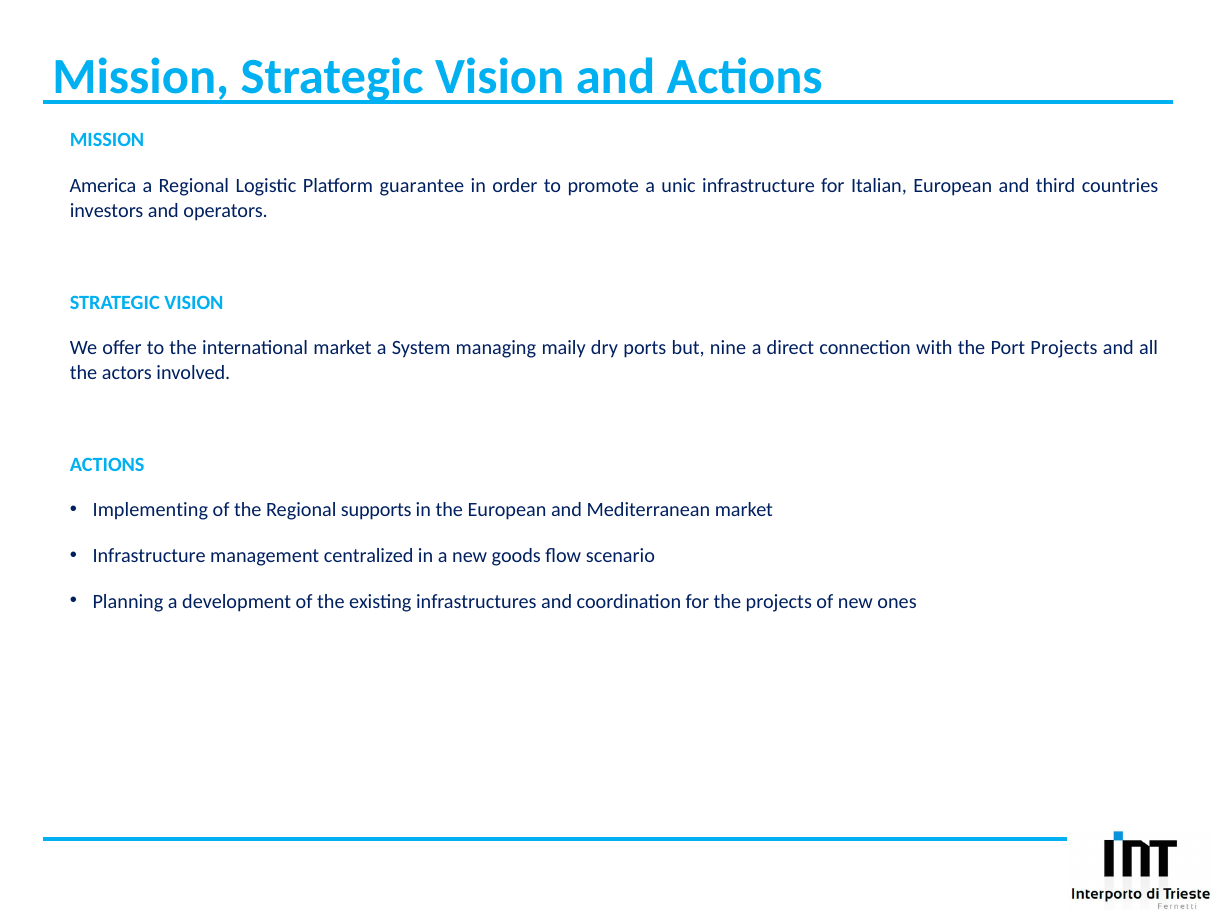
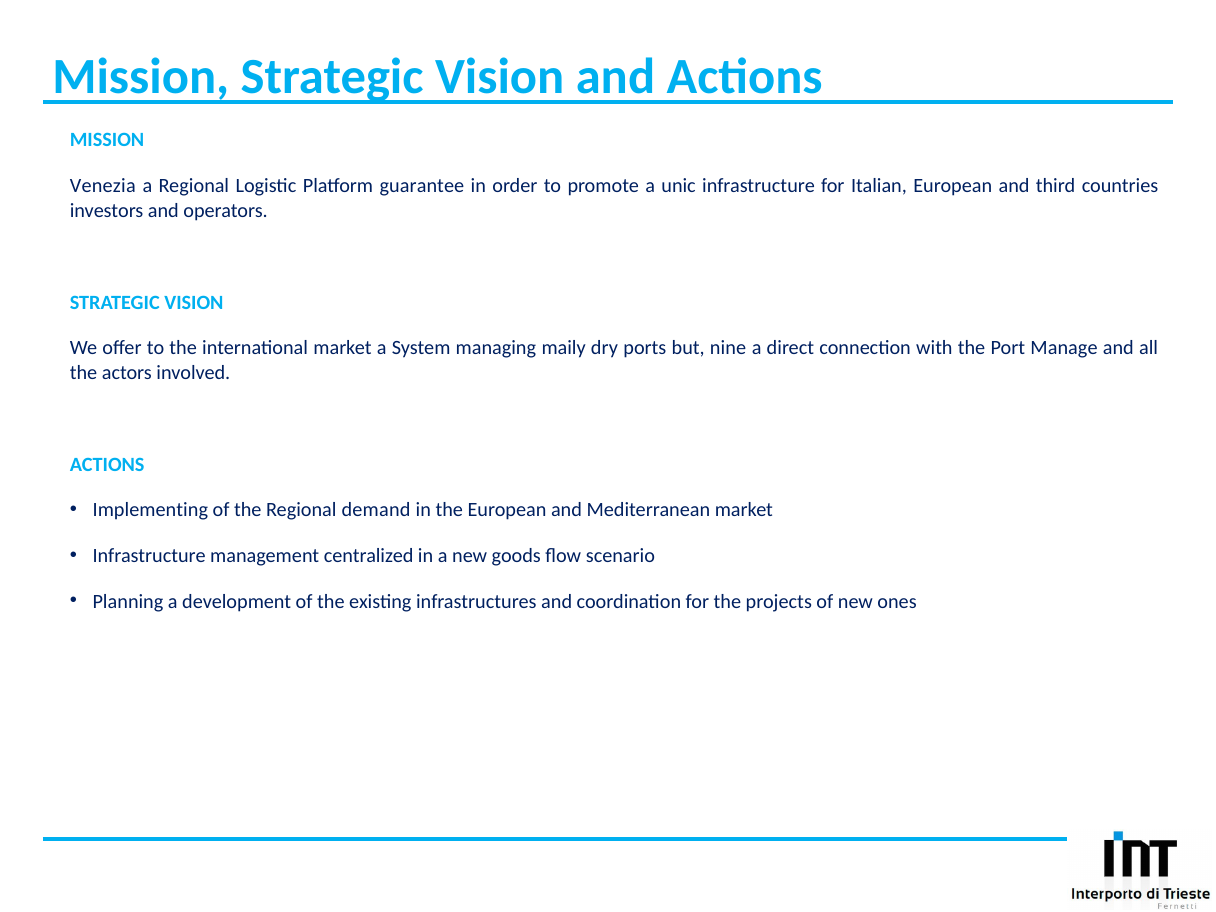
America: America -> Venezia (103, 186)
Port Projects: Projects -> Manage (1064, 348)
supports: supports -> demand (376, 510)
